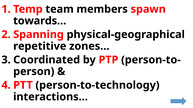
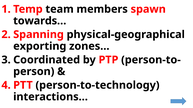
repetitive: repetitive -> exporting (40, 46)
